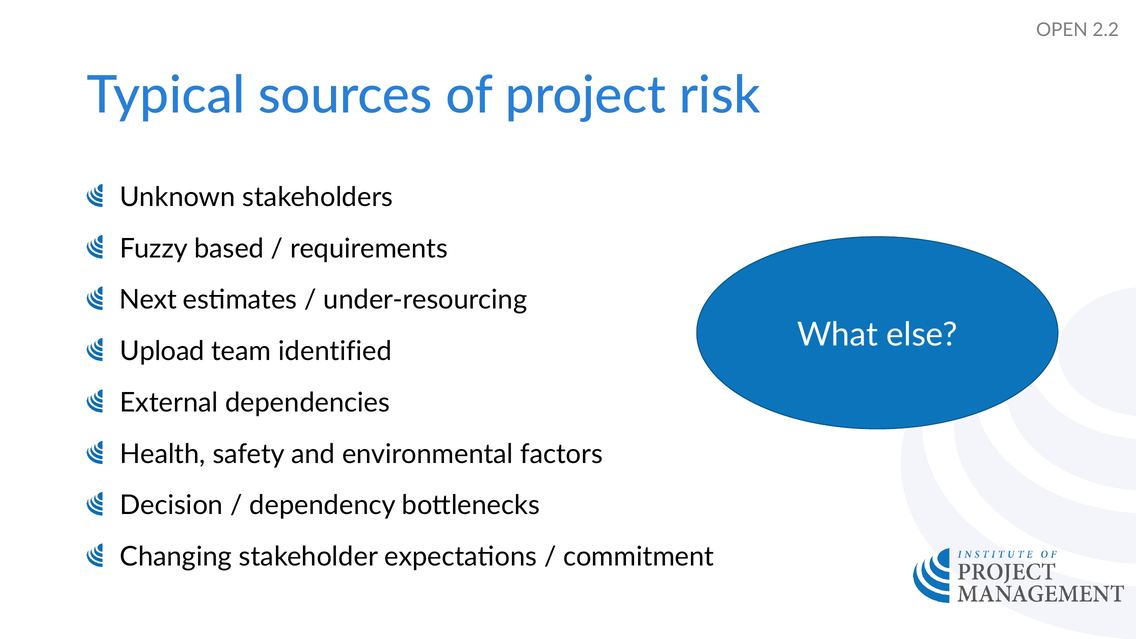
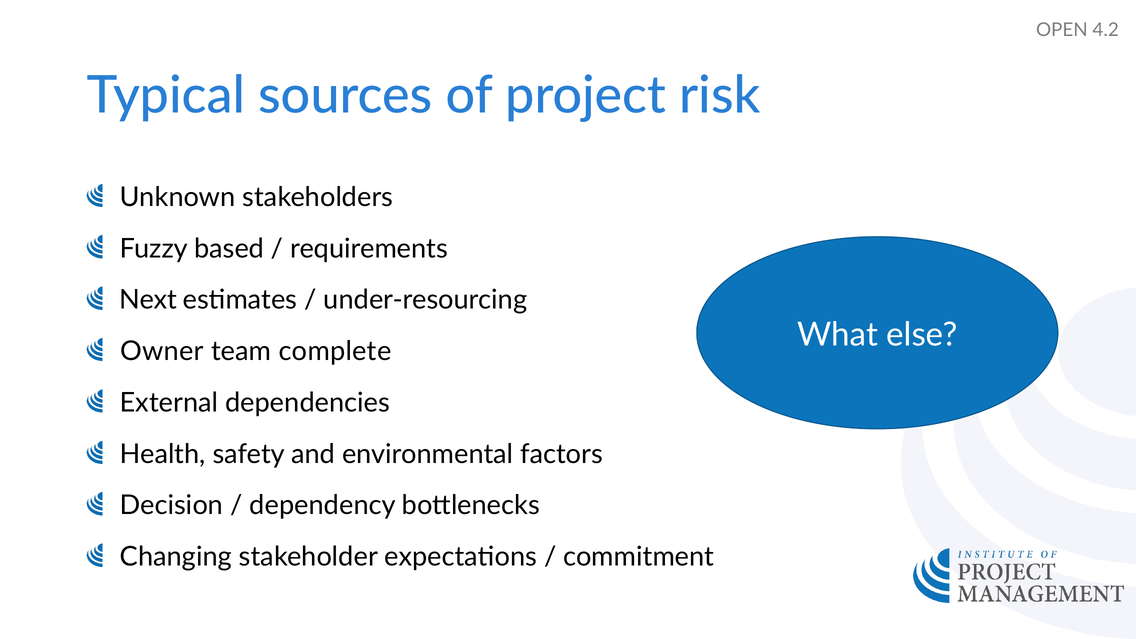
2.2: 2.2 -> 4.2 (1106, 30)
Upload: Upload -> Owner (162, 351)
identified: identified -> complete (335, 351)
